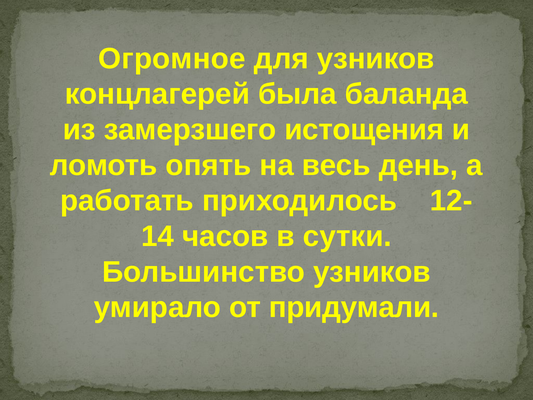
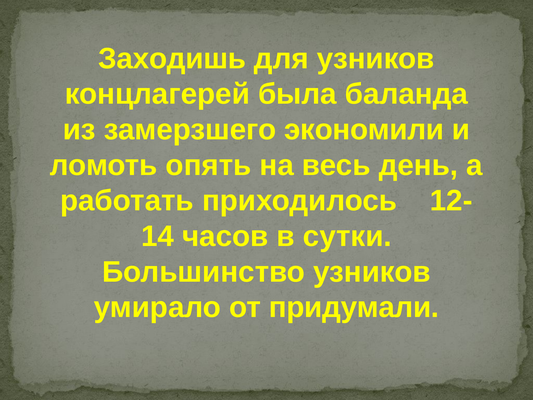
Огромное: Огромное -> Заходишь (172, 59)
истощения: истощения -> экономили (364, 130)
